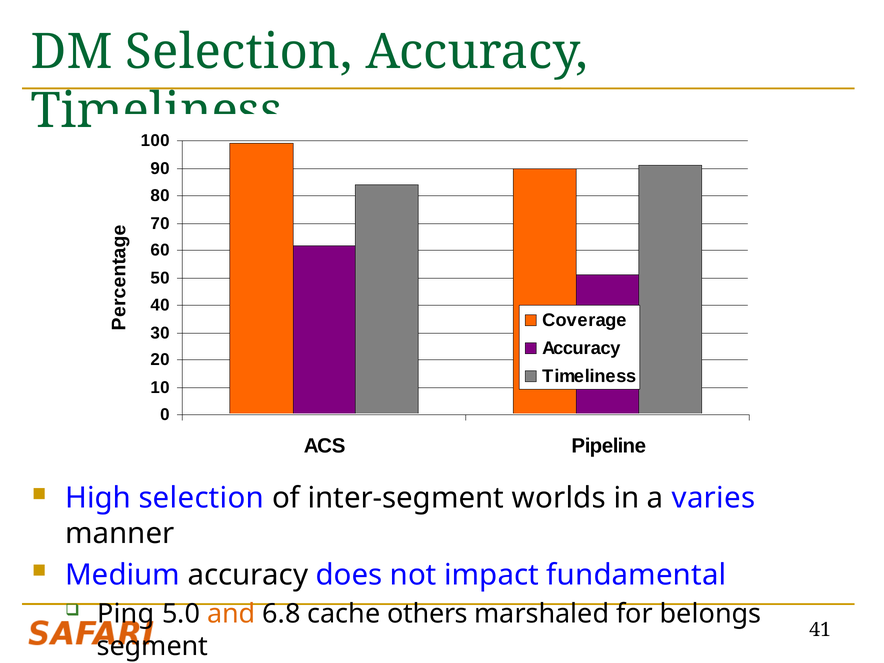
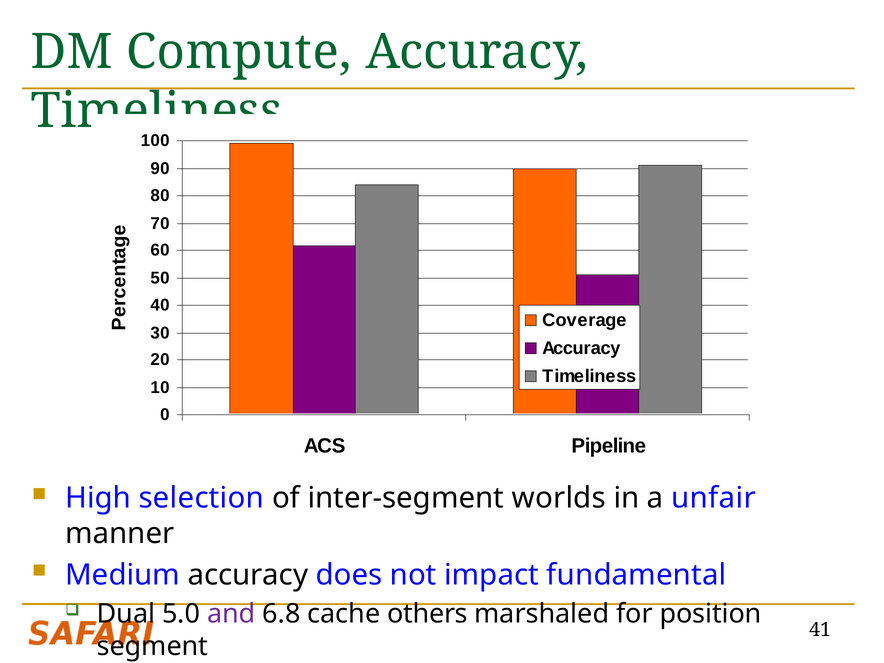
DM Selection: Selection -> Compute (239, 52)
varies: varies -> unfair (714, 498)
Ping: Ping -> Dual (126, 614)
and colour: orange -> purple (231, 614)
belongs: belongs -> position (711, 614)
